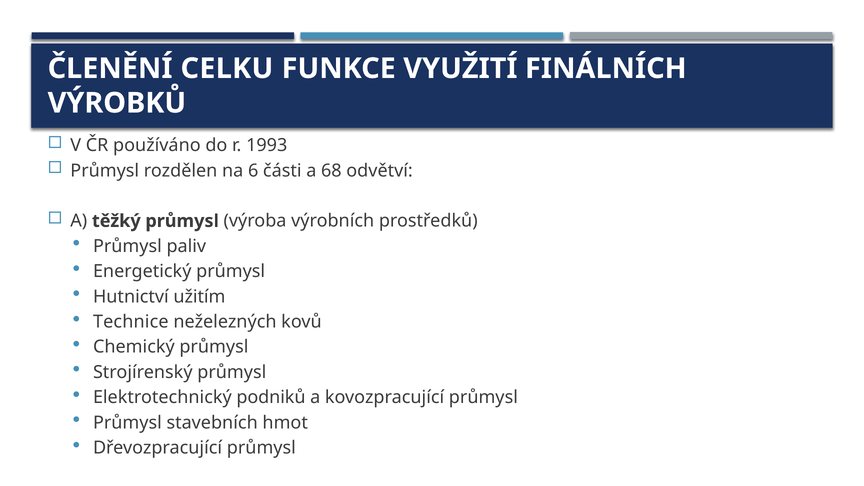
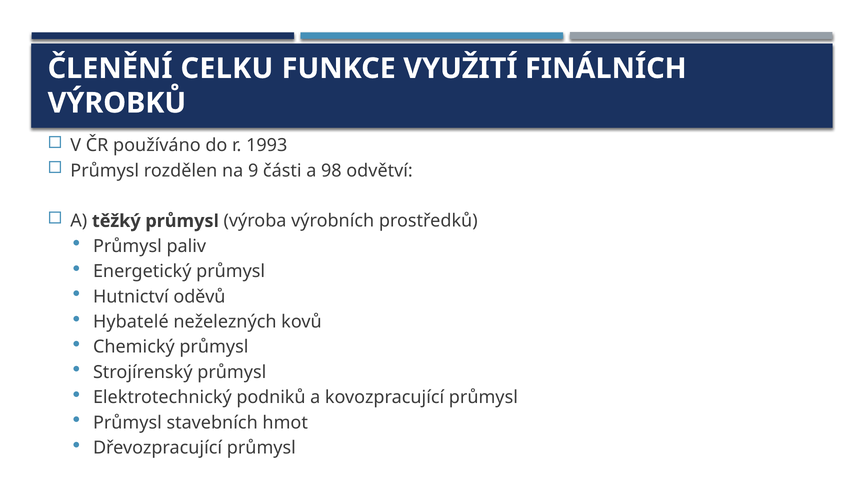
6: 6 -> 9 (253, 171)
68: 68 -> 98 (331, 171)
užitím: užitím -> oděvů (199, 297)
Technice: Technice -> Hybatelé (131, 322)
